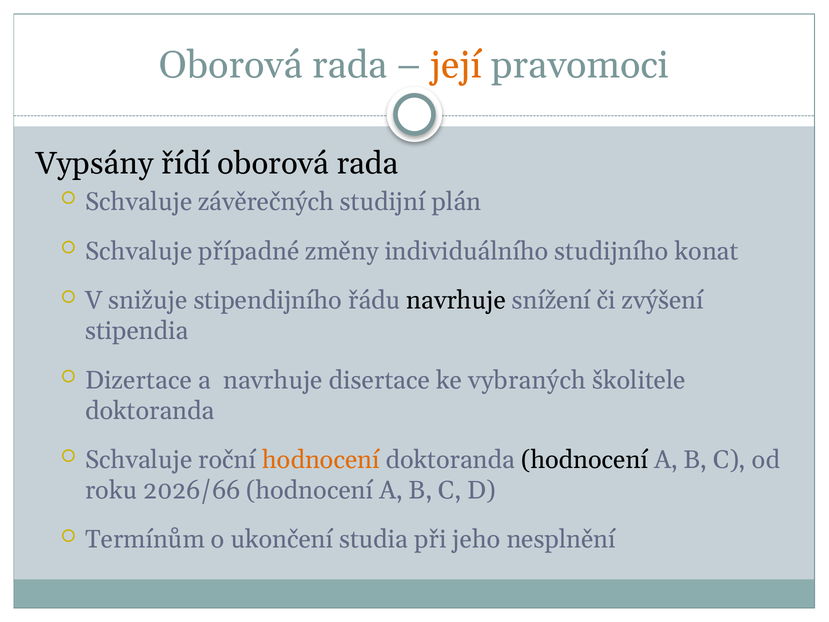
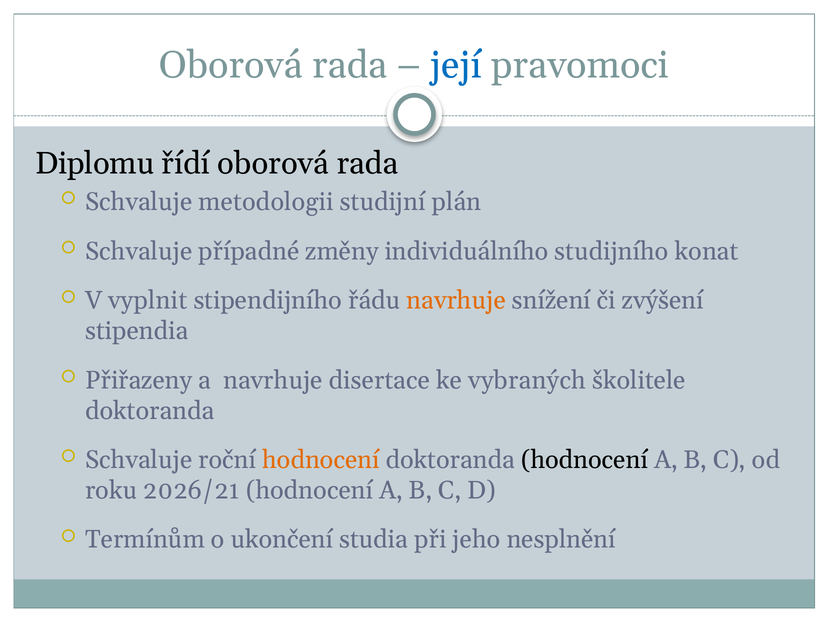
její colour: orange -> blue (456, 65)
Vypsány: Vypsány -> Diplomu (95, 163)
závěrečných: závěrečných -> metodologii (266, 202)
snižuje: snižuje -> vyplnit (148, 300)
navrhuje colour: black -> orange (456, 300)
Dizertace: Dizertace -> Přiřazeny (139, 380)
2026/66: 2026/66 -> 2026/21 (192, 490)
